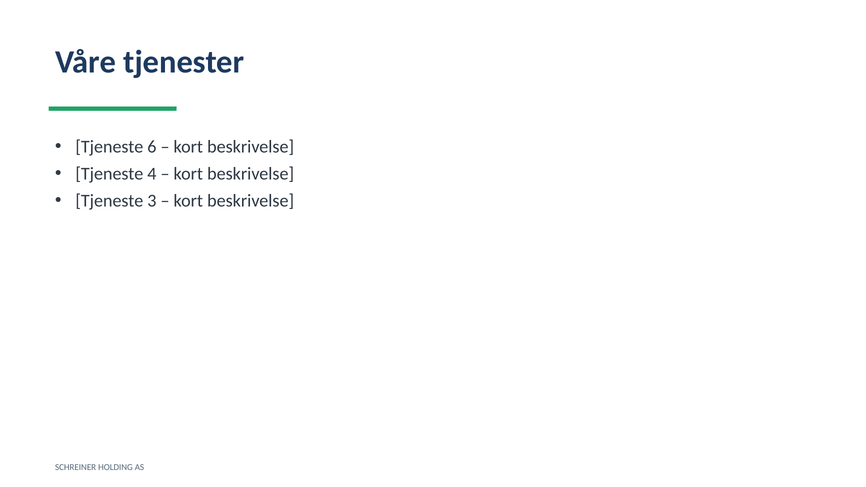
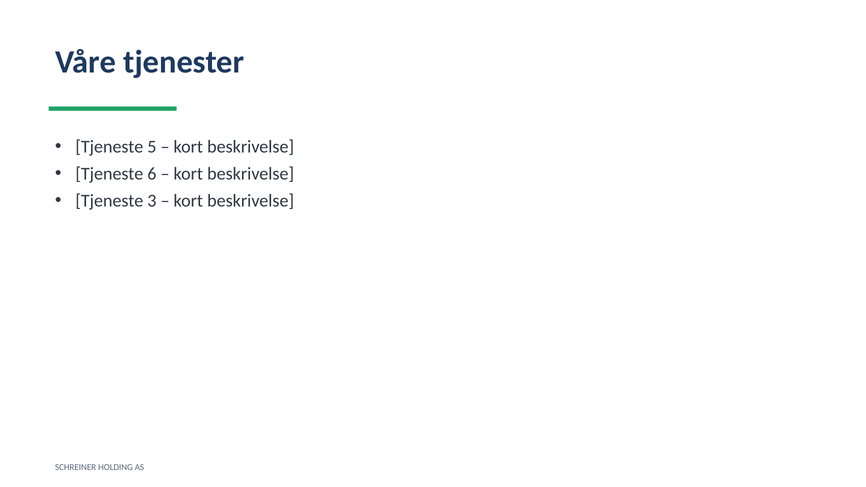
6: 6 -> 5 (152, 147)
4: 4 -> 6 (152, 174)
